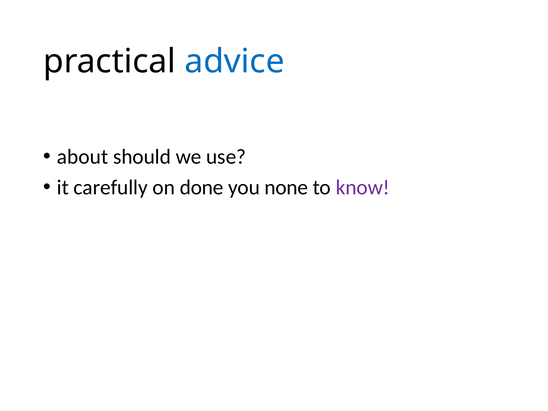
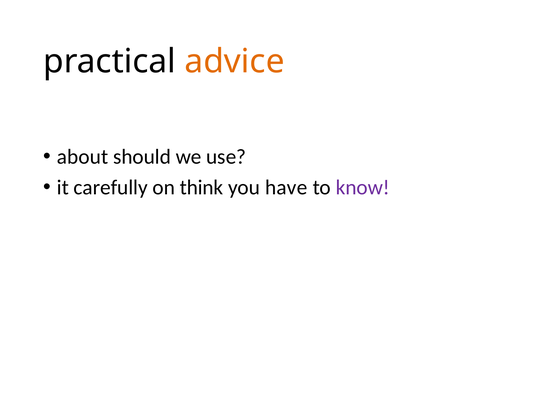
advice colour: blue -> orange (235, 61)
done: done -> think (202, 187)
none: none -> have (286, 187)
